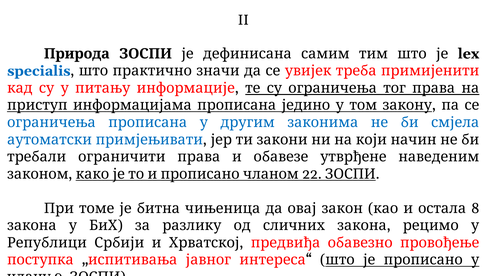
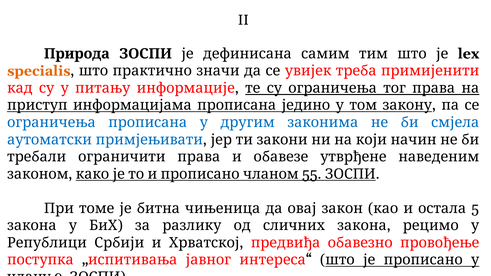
specialis colour: blue -> orange (39, 71)
22: 22 -> 55 (312, 174)
8: 8 -> 5 (475, 209)
